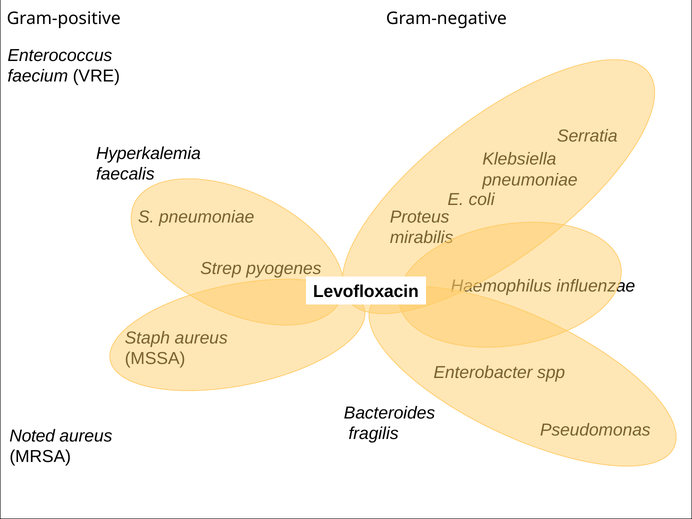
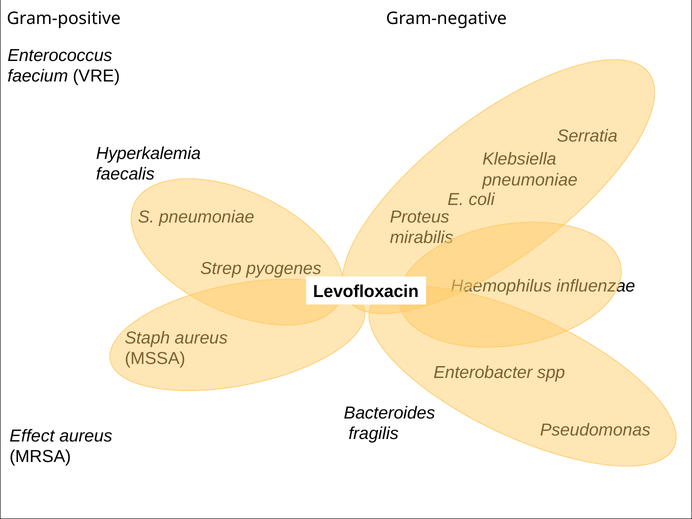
Noted: Noted -> Effect (32, 436)
